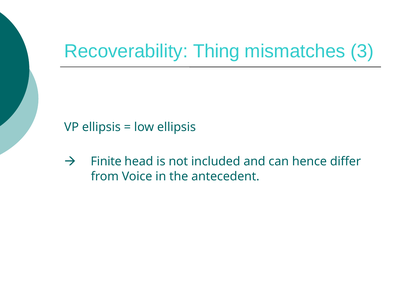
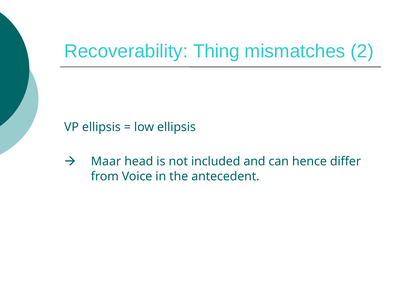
3: 3 -> 2 (362, 51)
Finite: Finite -> Maar (106, 161)
